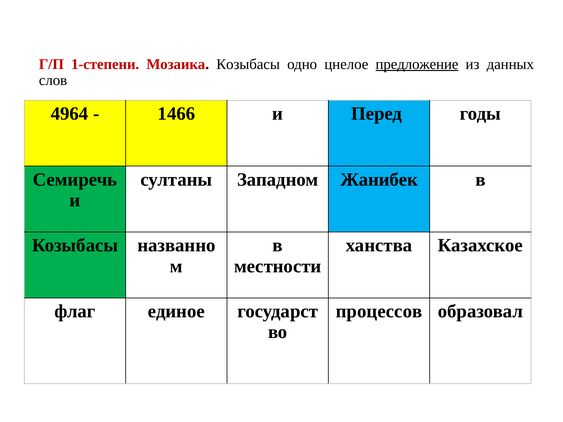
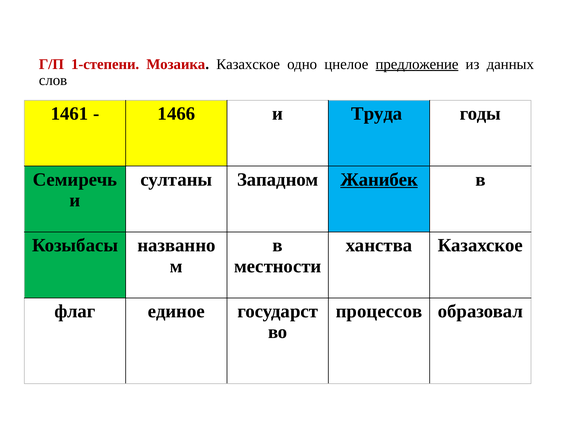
Мозаика Козыбасы: Козыбасы -> Казахское (248, 64)
4964: 4964 -> 1461 (70, 114)
Перед: Перед -> Труда (377, 114)
Жанибек underline: none -> present (379, 180)
